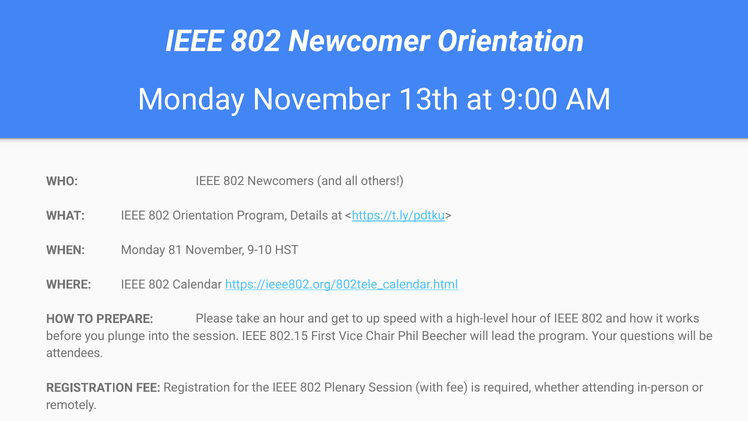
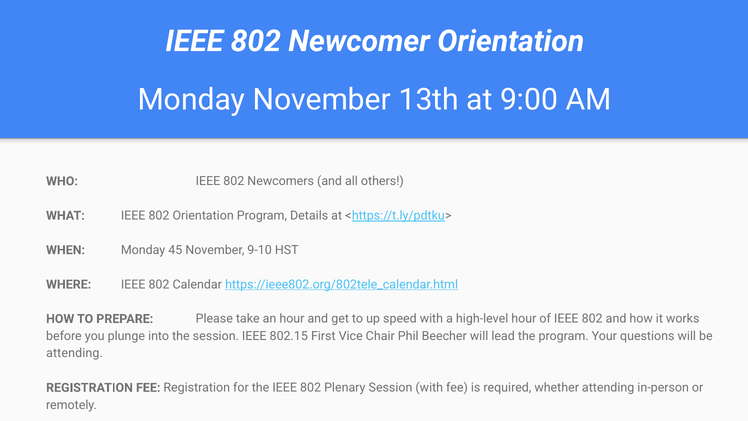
81: 81 -> 45 (175, 250)
attendees: attendees -> attending (75, 353)
